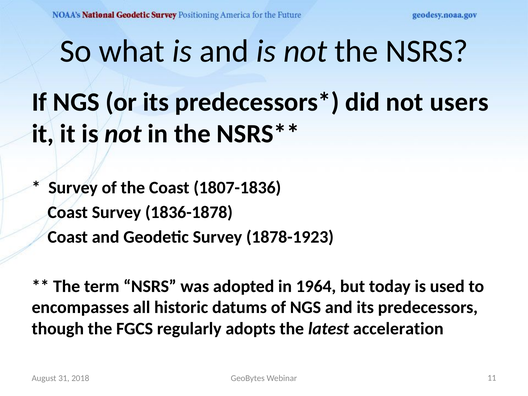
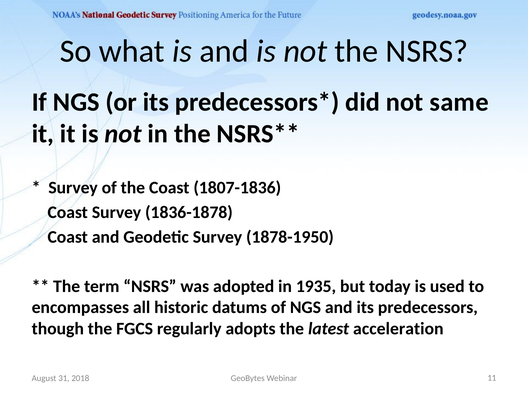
users: users -> same (459, 102)
1878-1923: 1878-1923 -> 1878-1950 (290, 237)
1964: 1964 -> 1935 (316, 286)
